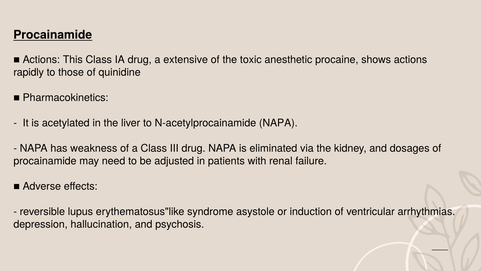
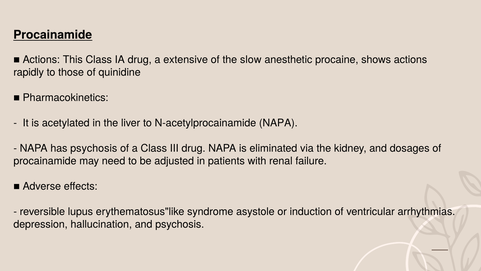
toxic: toxic -> slow (251, 60)
has weakness: weakness -> psychosis (94, 148)
